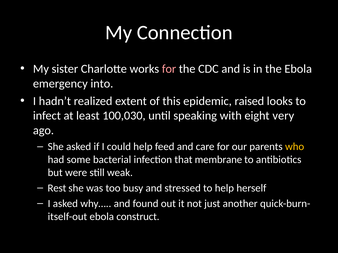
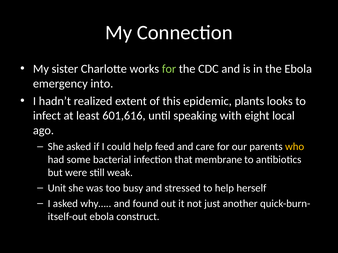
for colour: pink -> light green (169, 69)
raised: raised -> plants (249, 101)
100,030: 100,030 -> 601,616 (124, 116)
very: very -> local (283, 116)
Rest: Rest -> Unit (57, 188)
